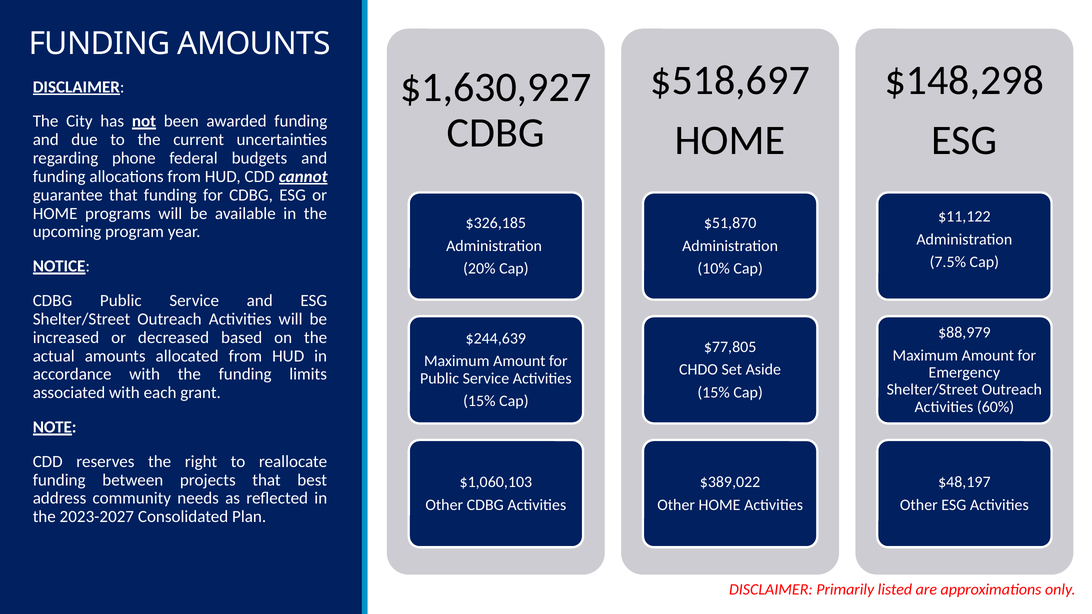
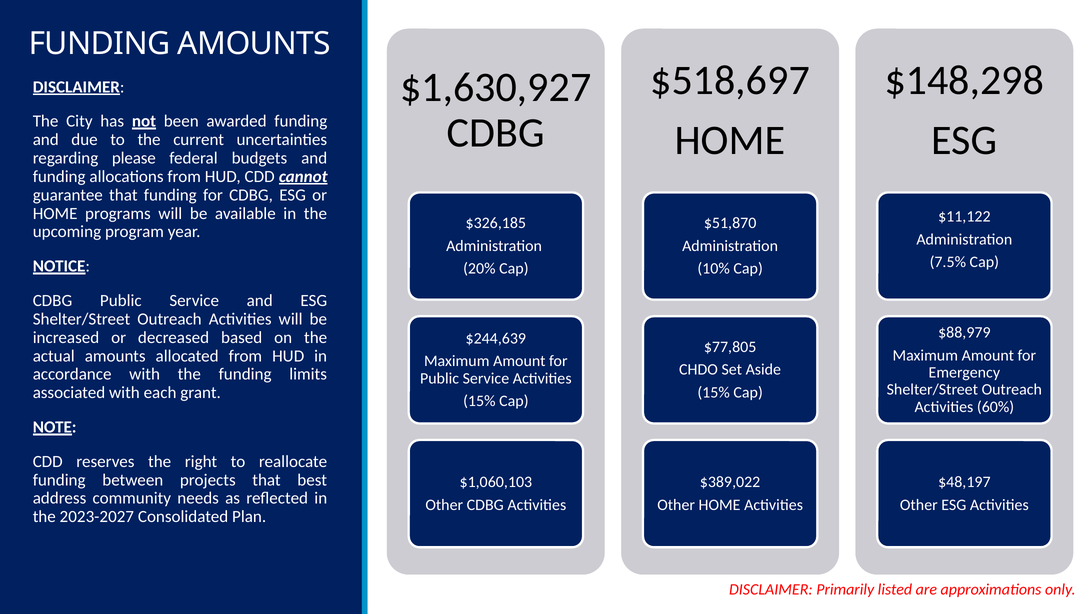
phone: phone -> please (134, 158)
